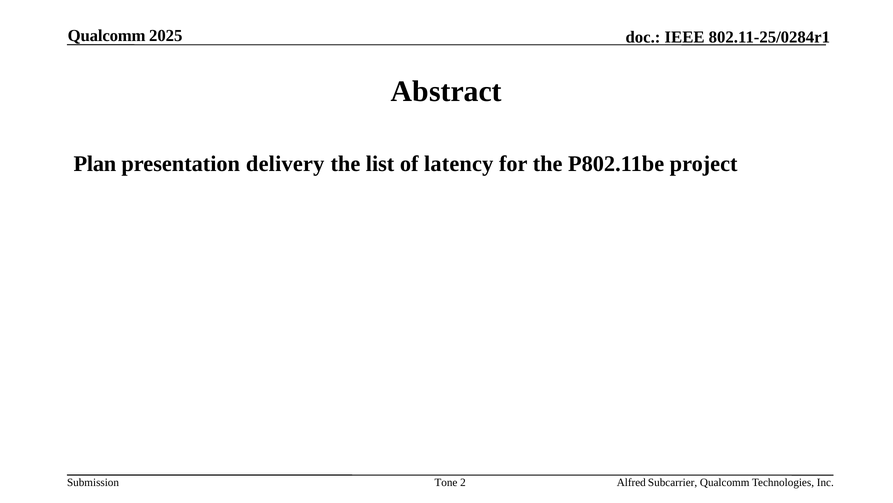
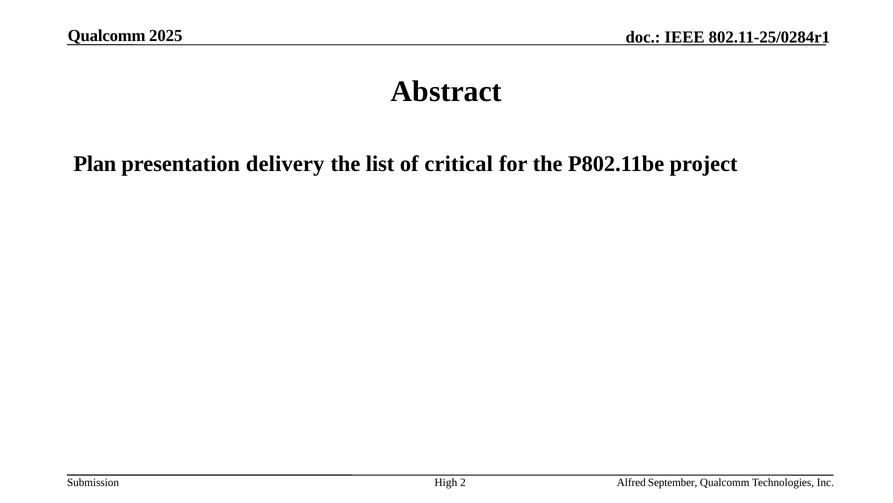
latency: latency -> critical (459, 163)
Tone: Tone -> High (446, 482)
Subcarrier: Subcarrier -> September (673, 482)
